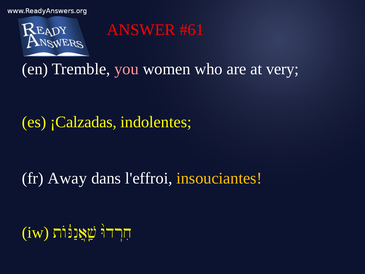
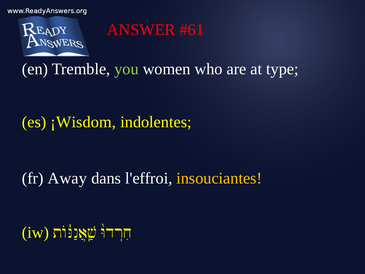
you colour: pink -> light green (127, 69)
very: very -> type (282, 69)
¡Calzadas: ¡Calzadas -> ¡Wisdom (83, 122)
